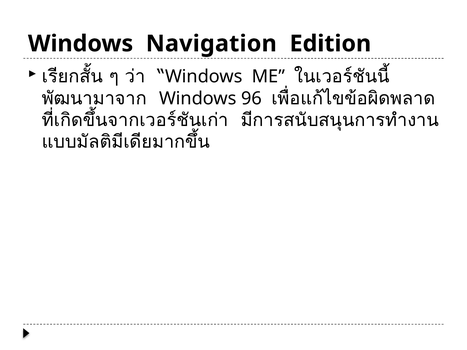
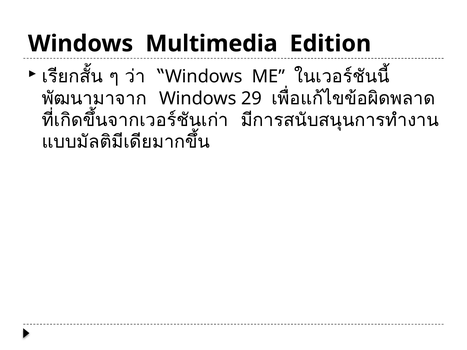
Navigation: Navigation -> Multimedia (211, 44)
96: 96 -> 29 (252, 98)
